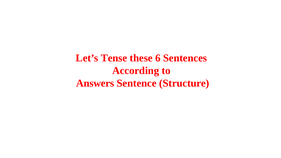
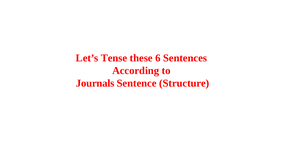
Answers: Answers -> Journals (95, 83)
